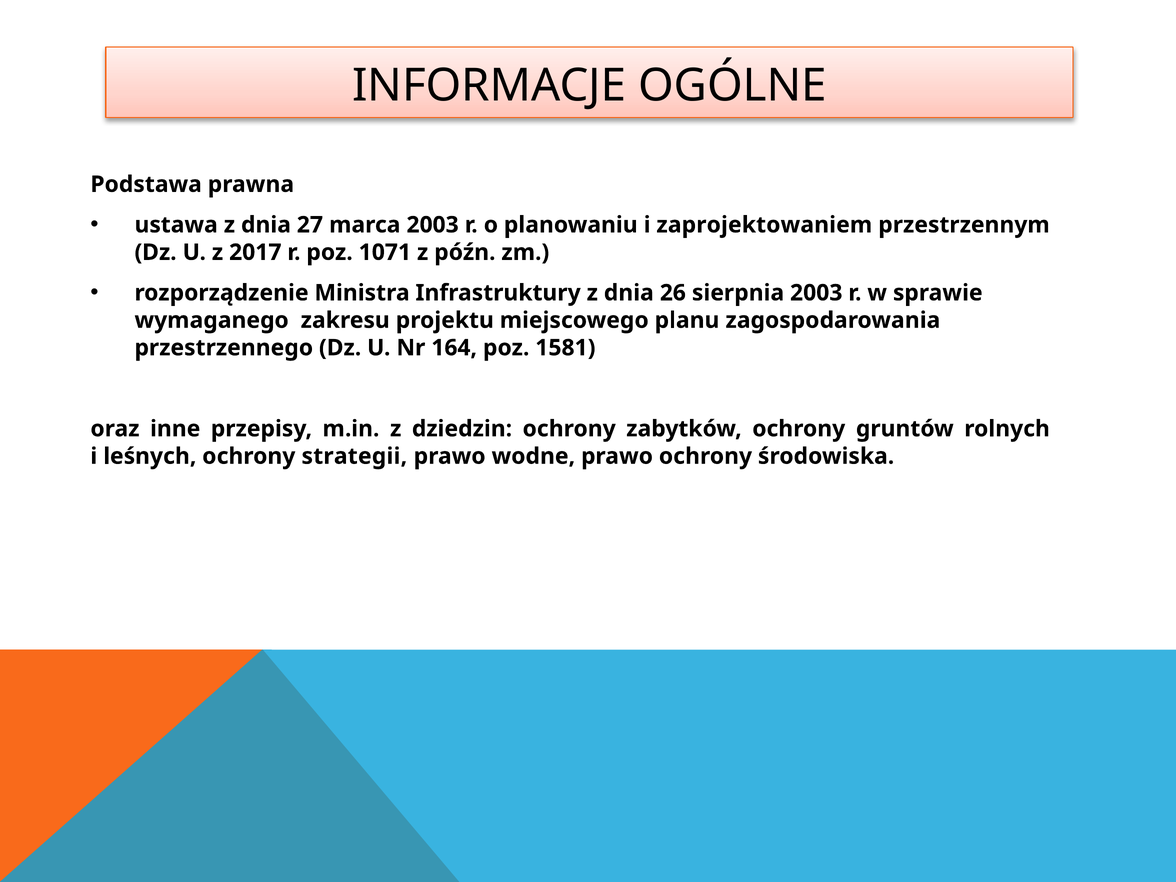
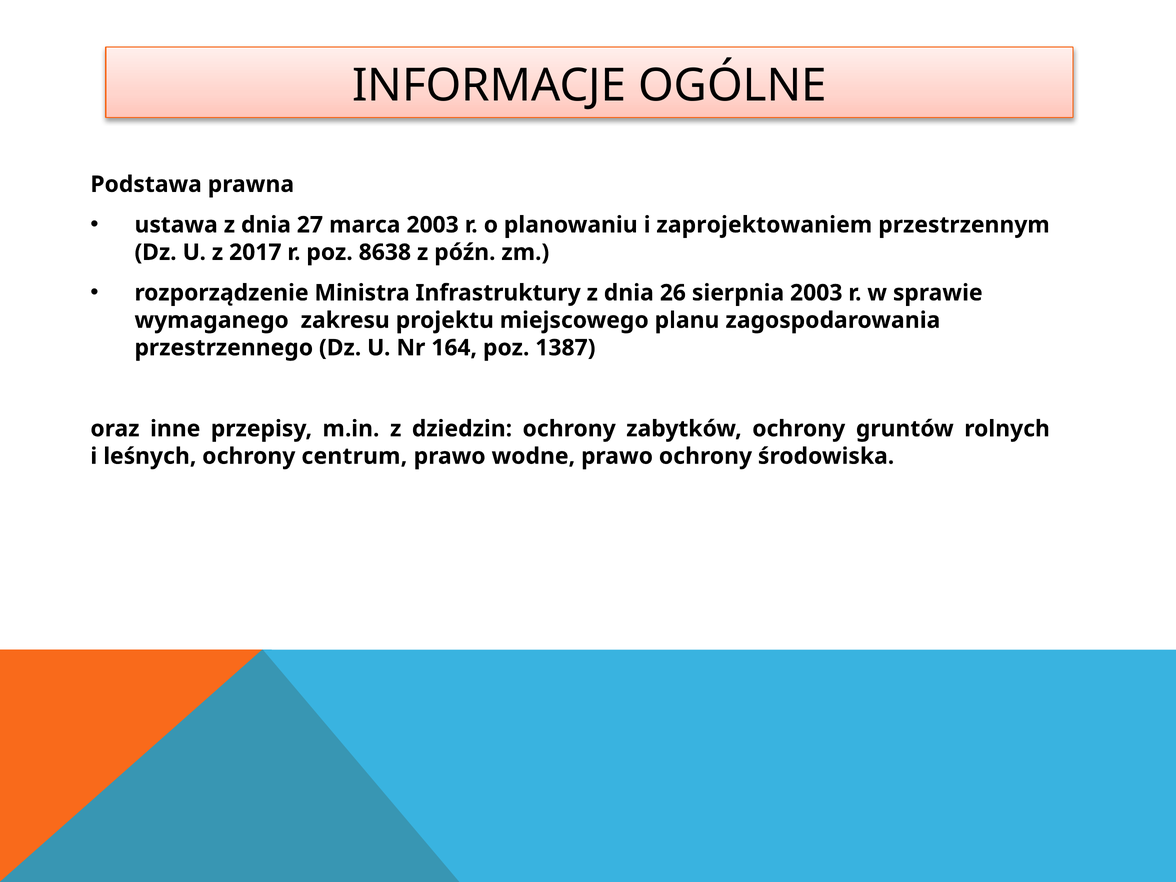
1071: 1071 -> 8638 (385, 252)
1581: 1581 -> 1387 (565, 348)
strategii: strategii -> centrum (354, 456)
